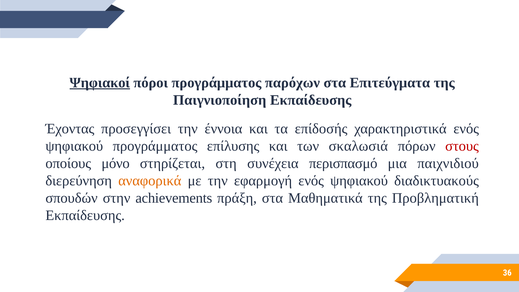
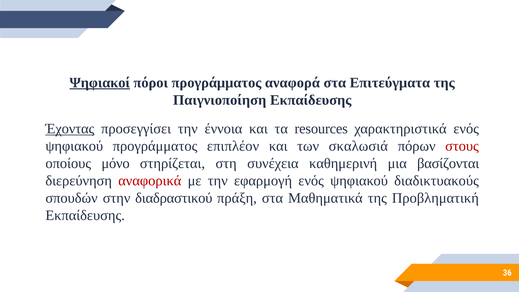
παρόχων: παρόχων -> αναφορά (292, 83)
Έχοντας underline: none -> present (70, 129)
επίδοσής: επίδοσής -> resources (321, 129)
επίλυσης: επίλυσης -> επιπλέον (233, 146)
περισπασμό: περισπασμό -> καθημερινή (343, 163)
παιχνιδιού: παιχνιδιού -> βασίζονται (448, 163)
αναφορικά colour: orange -> red (150, 181)
achievements: achievements -> διαδραστικού (174, 198)
